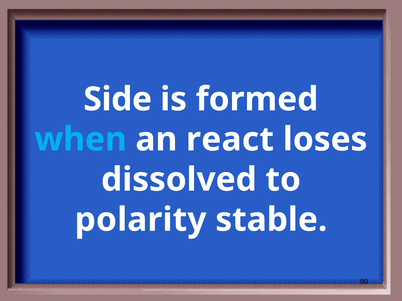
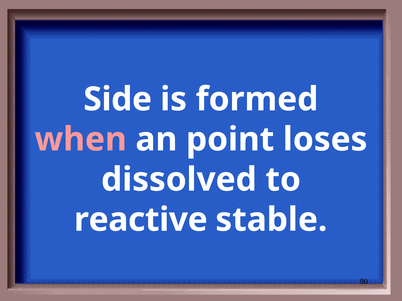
when colour: light blue -> pink (81, 140)
react: react -> point (230, 140)
polarity: polarity -> reactive (141, 220)
